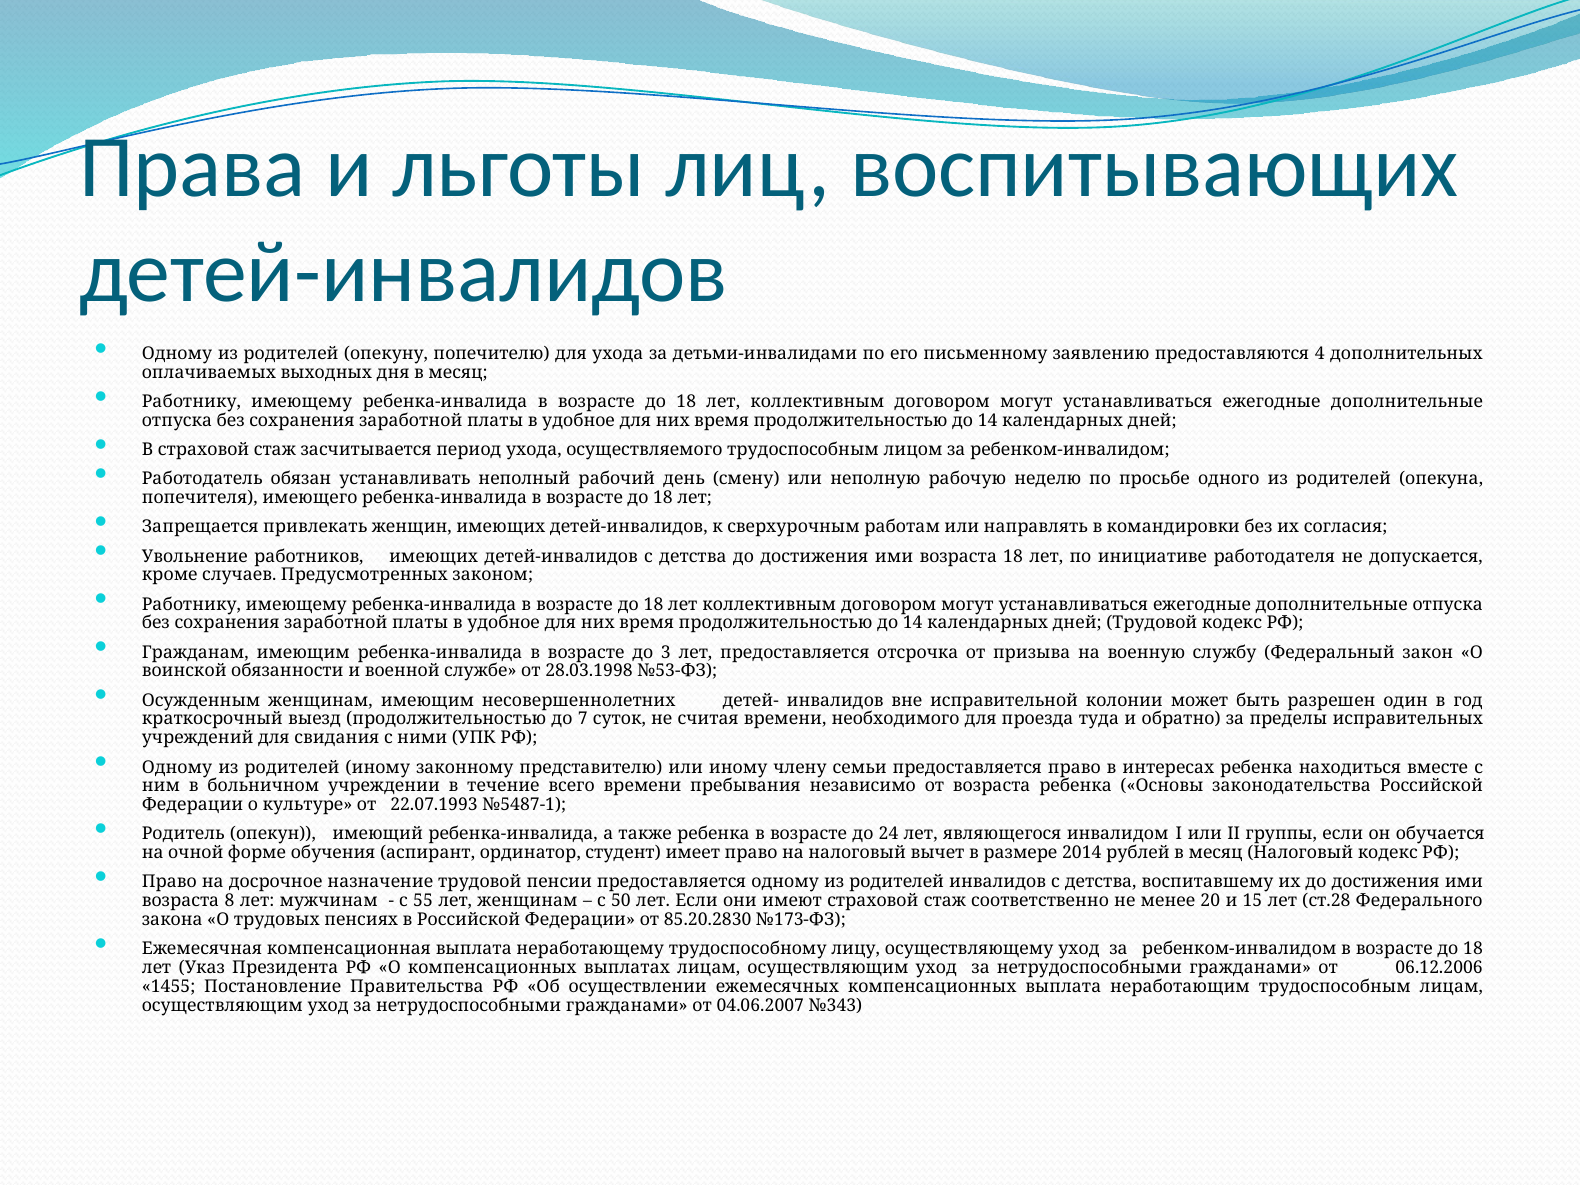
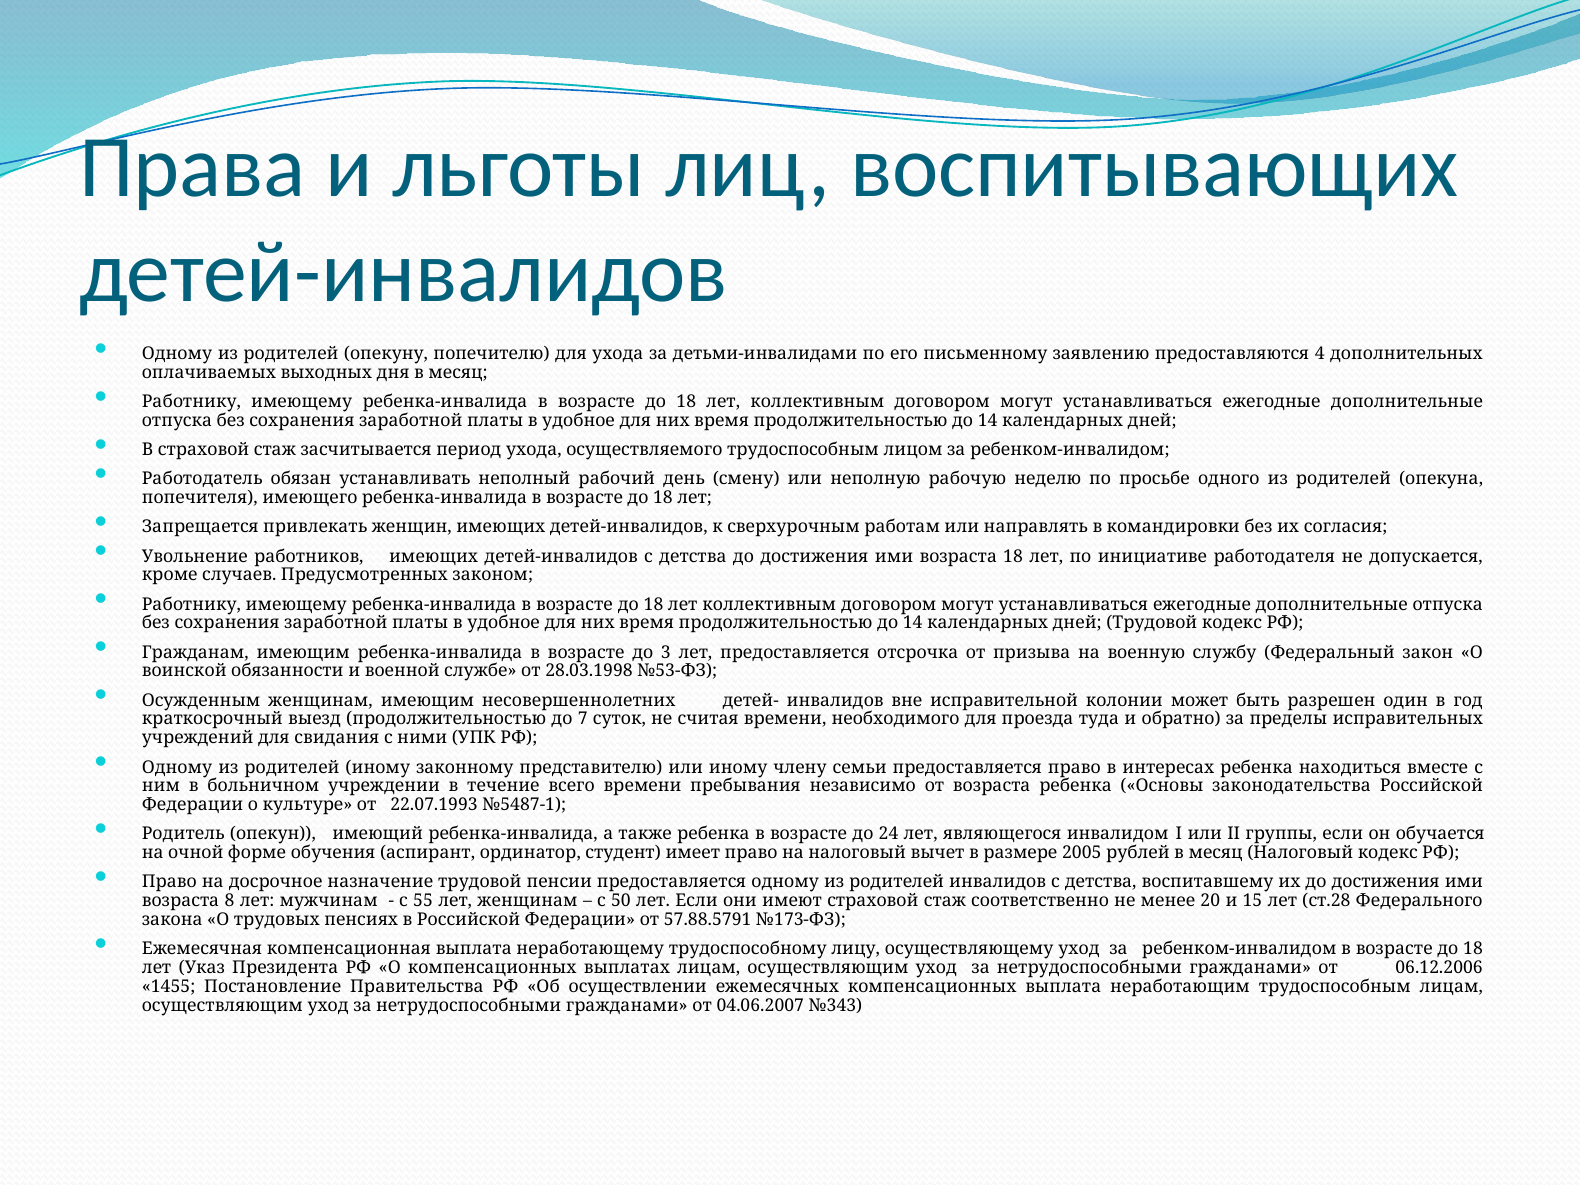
2014: 2014 -> 2005 (1082, 853)
85.20.2830: 85.20.2830 -> 57.88.5791 (708, 920)
